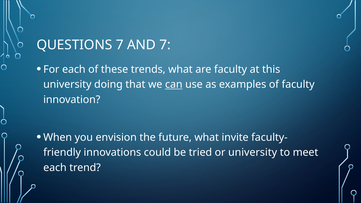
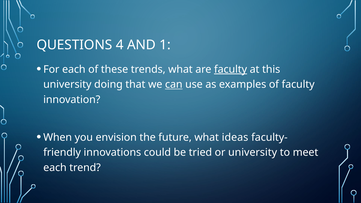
QUESTIONS 7: 7 -> 4 (120, 45)
AND 7: 7 -> 1 (165, 45)
faculty underline: none -> present (231, 69)
invite: invite -> ideas (235, 137)
